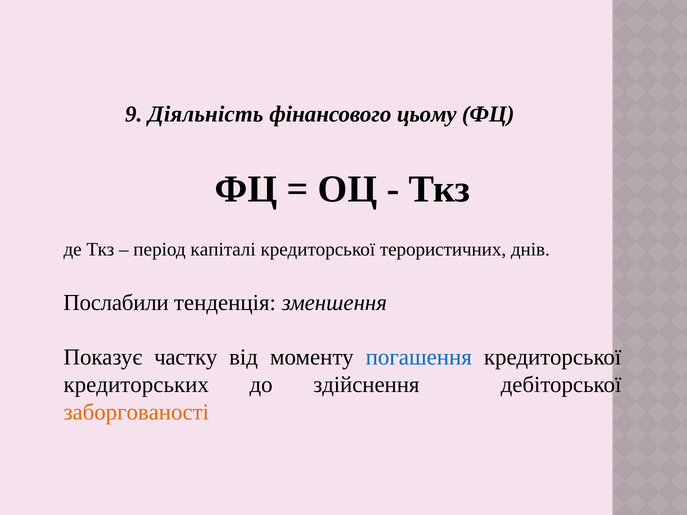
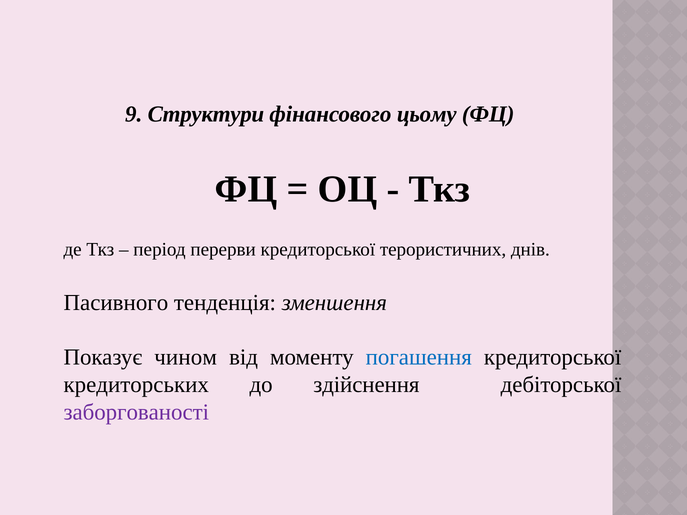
Діяльність: Діяльність -> Структури (206, 114)
капіталі: капіталі -> перерви (223, 250)
Послабили: Послабили -> Пасивного (116, 303)
частку: частку -> чином (186, 358)
заборгованості colour: orange -> purple (136, 413)
